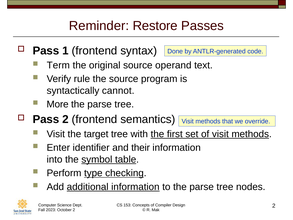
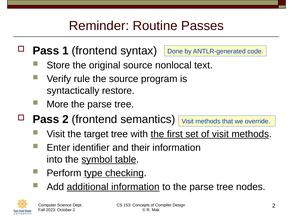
Restore: Restore -> Routine (155, 26)
Term: Term -> Store (58, 65)
operand: operand -> nonlocal (173, 65)
cannot: cannot -> restore (118, 91)
